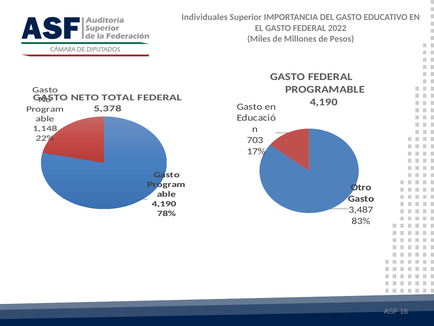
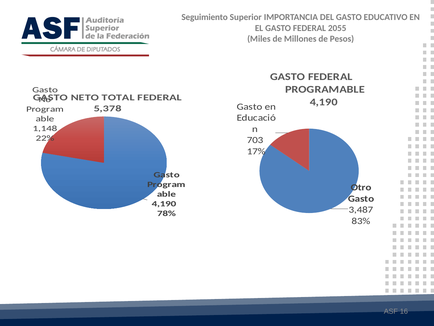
Individuales: Individuales -> Seguimiento (205, 17)
2022: 2022 -> 2055 (337, 28)
